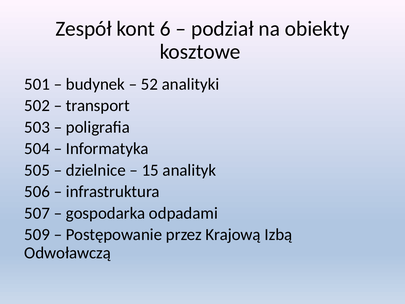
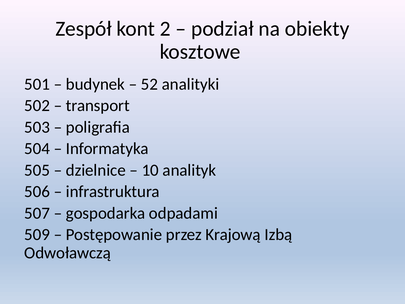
6: 6 -> 2 (165, 29)
15: 15 -> 10 (150, 170)
